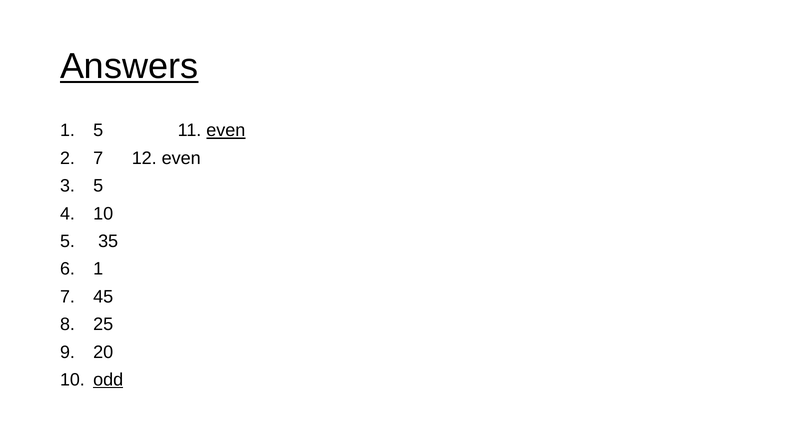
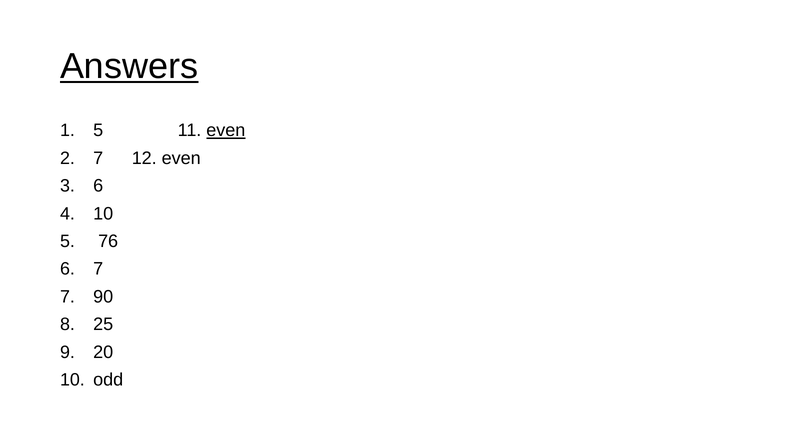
3 5: 5 -> 6 (98, 186)
35: 35 -> 76 (108, 241)
1: 1 -> 7 (98, 269)
45: 45 -> 90 (103, 296)
odd underline: present -> none (108, 379)
